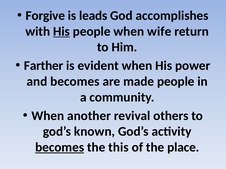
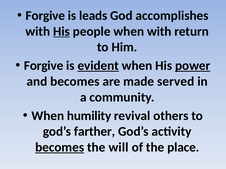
when wife: wife -> with (159, 31)
Farther: Farther -> Forgive (44, 66)
evident underline: none -> present (98, 66)
power underline: none -> present (193, 66)
made people: people -> served (176, 82)
another: another -> humility (89, 116)
known: known -> farther (95, 132)
this: this -> will (118, 148)
